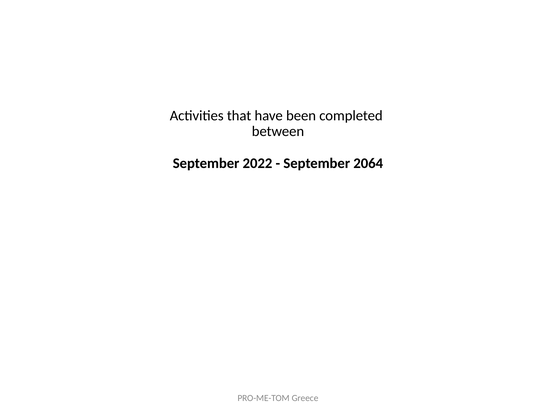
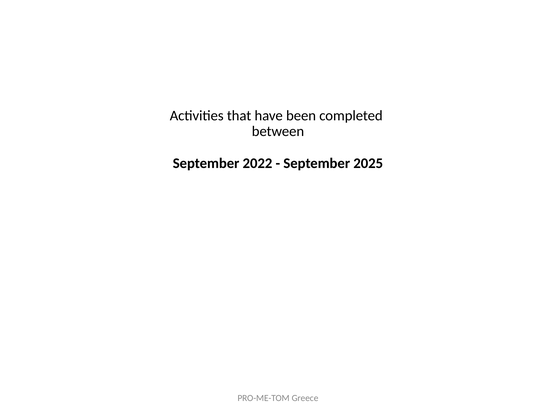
2064: 2064 -> 2025 (368, 163)
